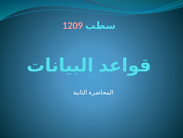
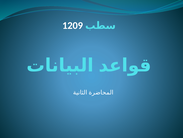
1209 colour: pink -> white (73, 25)
